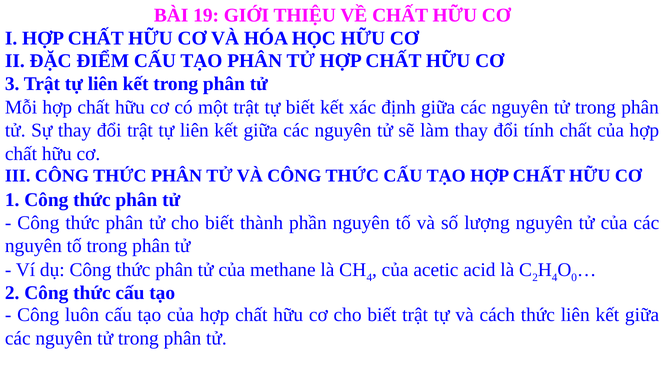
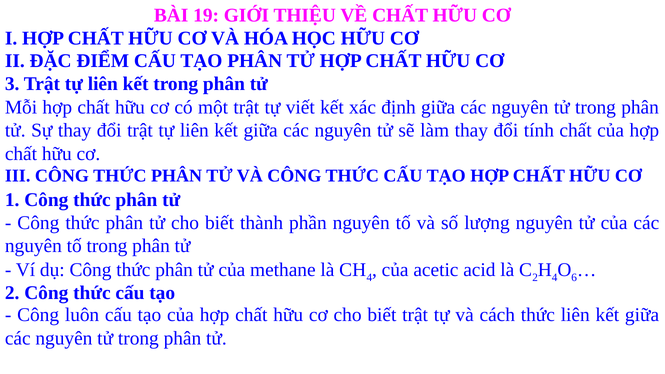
tự biết: biết -> viết (300, 107)
0: 0 -> 6 (574, 278)
